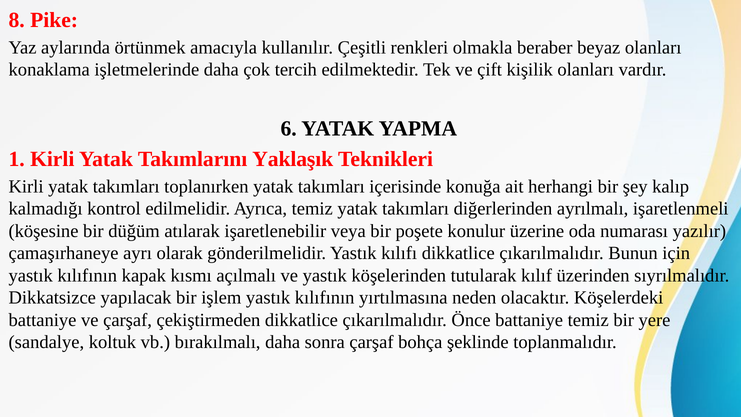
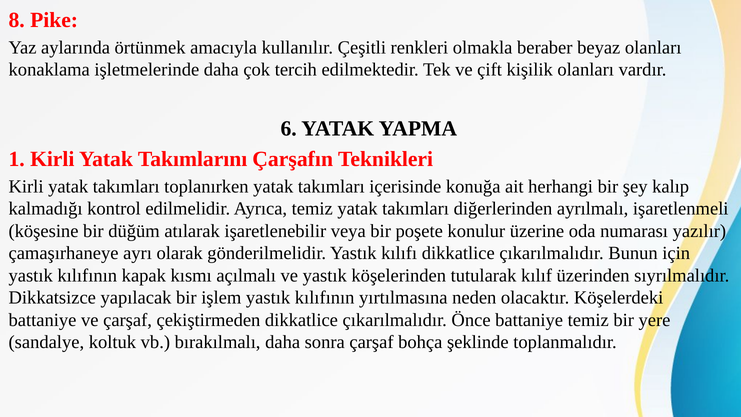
Yaklaşık: Yaklaşık -> Çarşafın (293, 159)
